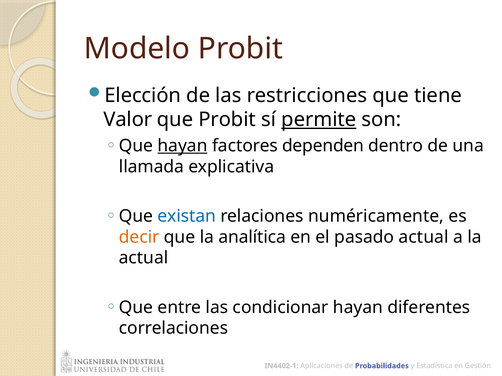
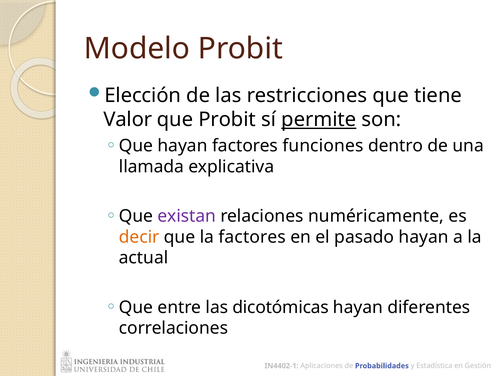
hayan underline: present -> none (183, 146)
dependen: dependen -> funciones (323, 146)
existan colour: blue -> purple (187, 216)
la analítica: analítica -> factores (252, 237)
pasado actual: actual -> hayan (424, 237)
condicionar: condicionar -> dicotómicas (281, 308)
